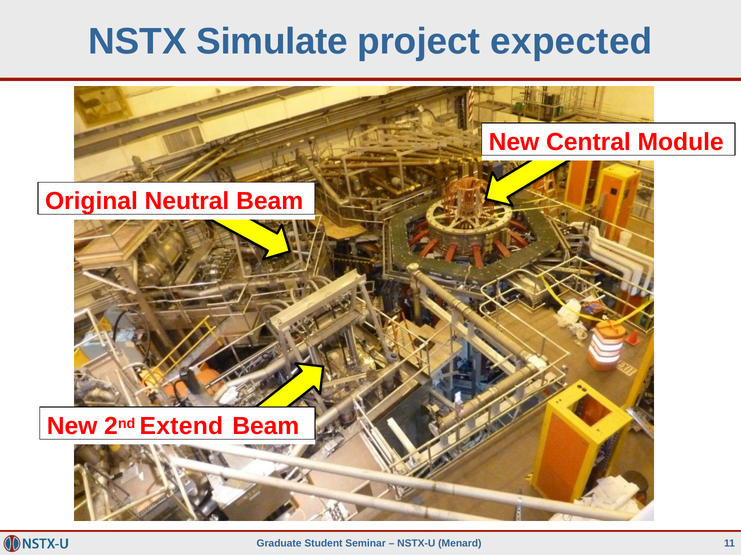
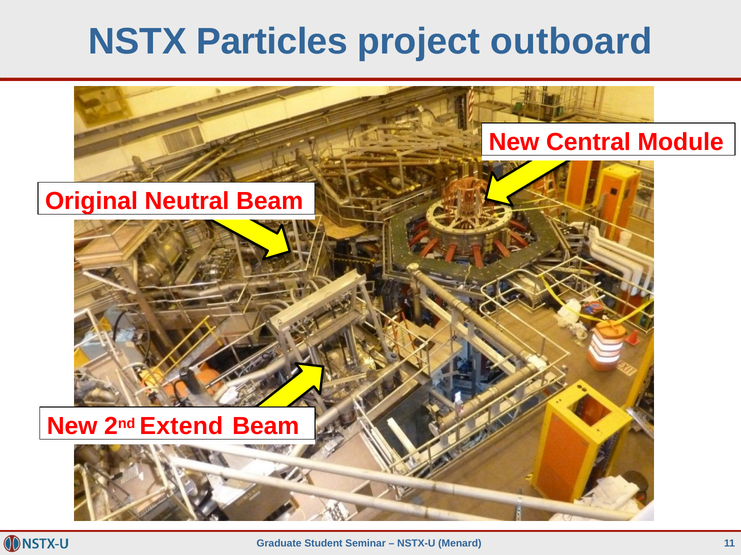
Simulate: Simulate -> Particles (272, 41)
expected: expected -> outboard (571, 41)
